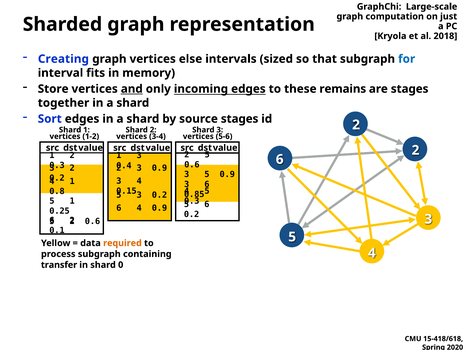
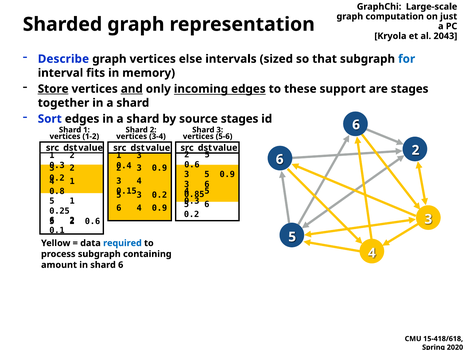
2018: 2018 -> 2043 (445, 36)
Creating: Creating -> Describe (63, 59)
Store underline: none -> present (53, 89)
remains: remains -> support (343, 89)
id 2: 2 -> 6 (356, 125)
required colour: orange -> blue (122, 243)
transfer: transfer -> amount (59, 265)
shard 0: 0 -> 6 (121, 265)
